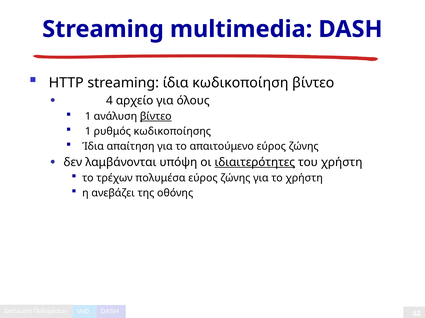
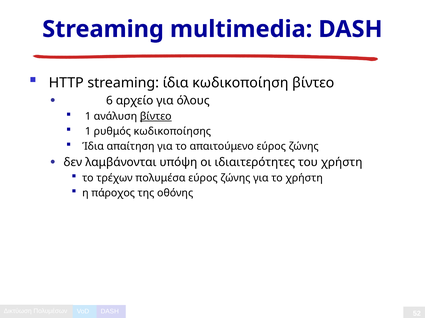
4: 4 -> 6 (109, 101)
ιδιαιτερότητες underline: present -> none (255, 163)
ανεβάζει: ανεβάζει -> πάροχος (113, 194)
